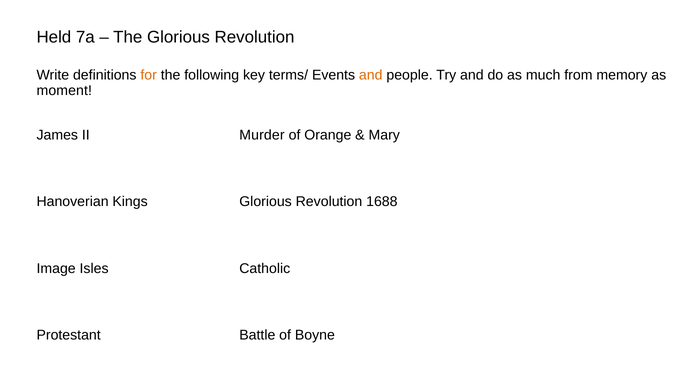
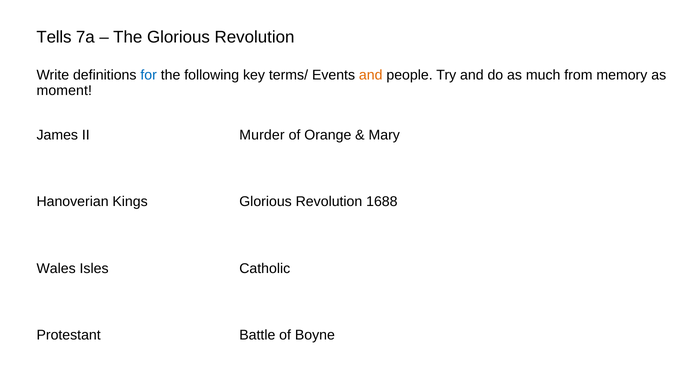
Held: Held -> Tells (54, 37)
for colour: orange -> blue (149, 75)
Image: Image -> Wales (56, 269)
